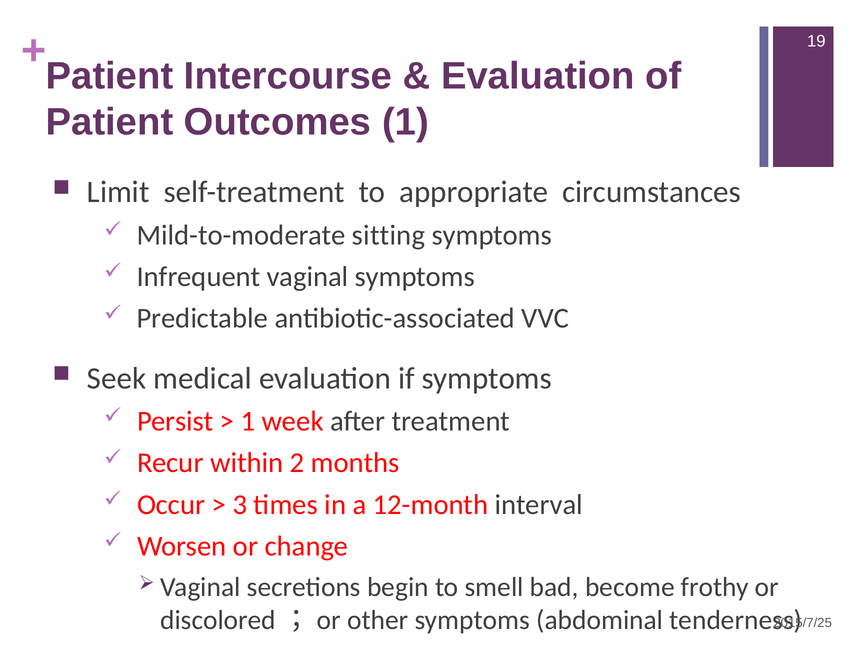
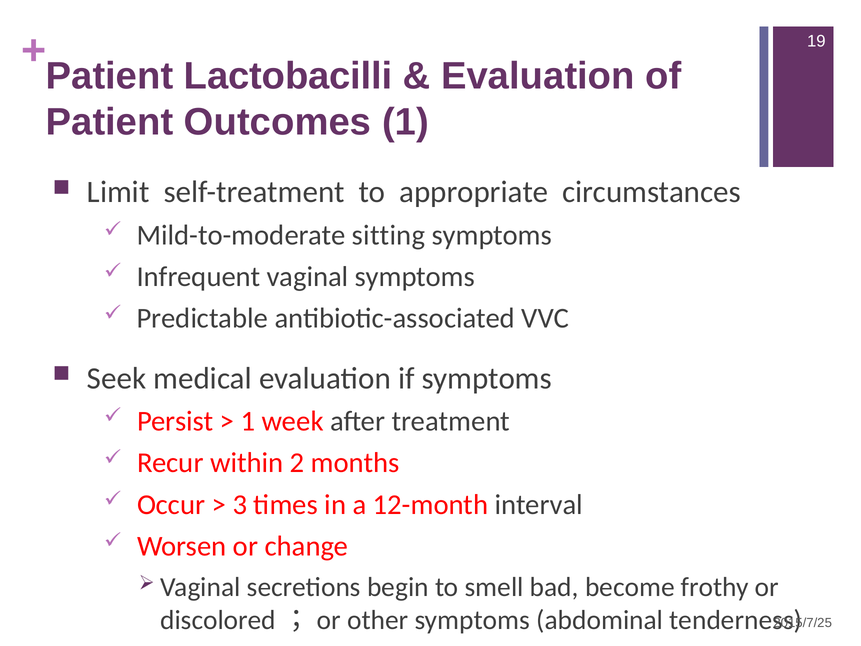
Intercourse: Intercourse -> Lactobacilli (288, 76)
